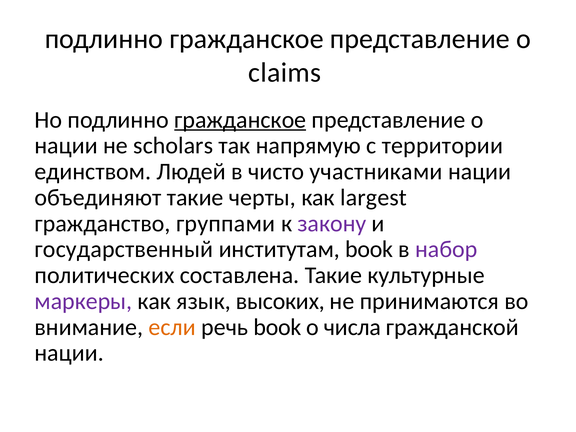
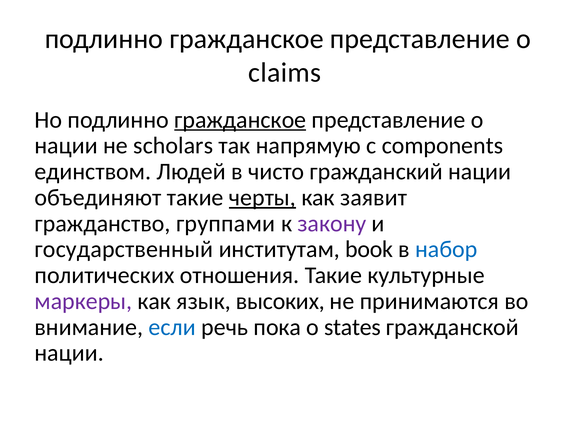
территории: территории -> components (442, 146)
участниками: участниками -> гражданский (376, 172)
черты underline: none -> present (262, 198)
largest: largest -> заявит (374, 198)
набор colour: purple -> blue (446, 249)
составлена: составлена -> отношения (240, 275)
если colour: orange -> blue (172, 327)
речь book: book -> пока (277, 327)
числа: числа -> states (353, 327)
